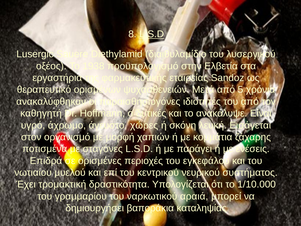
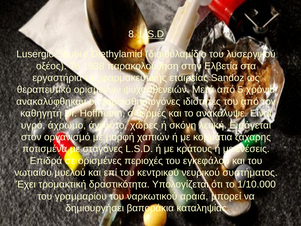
προϋπολογισμό: προϋπολογισμό -> παρακολούθηση (143, 66)
δυτικές: δυτικές -> θερμές (151, 113)
παράγει: παράγει -> κράτους (194, 149)
